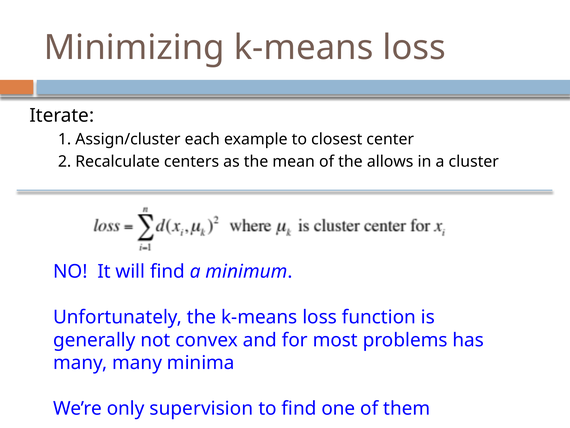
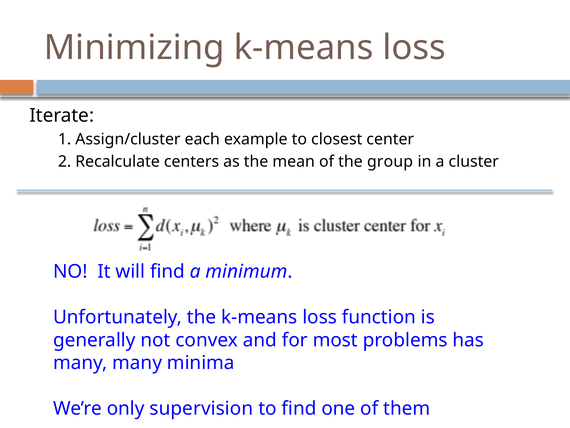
allows: allows -> group (390, 161)
